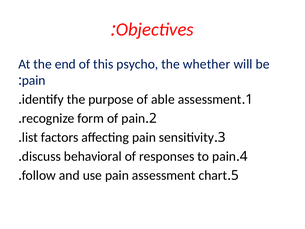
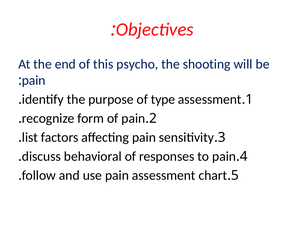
whether: whether -> shooting (207, 64)
able: able -> type (163, 99)
